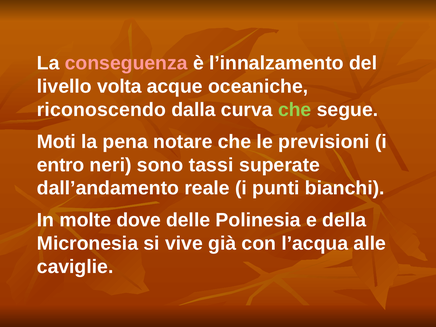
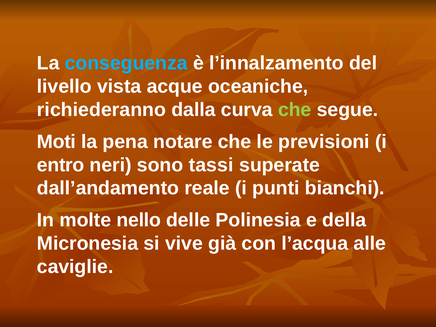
conseguenza colour: pink -> light blue (126, 63)
volta: volta -> vista (119, 87)
riconoscendo: riconoscendo -> richiederanno (101, 110)
dove: dove -> nello (139, 220)
